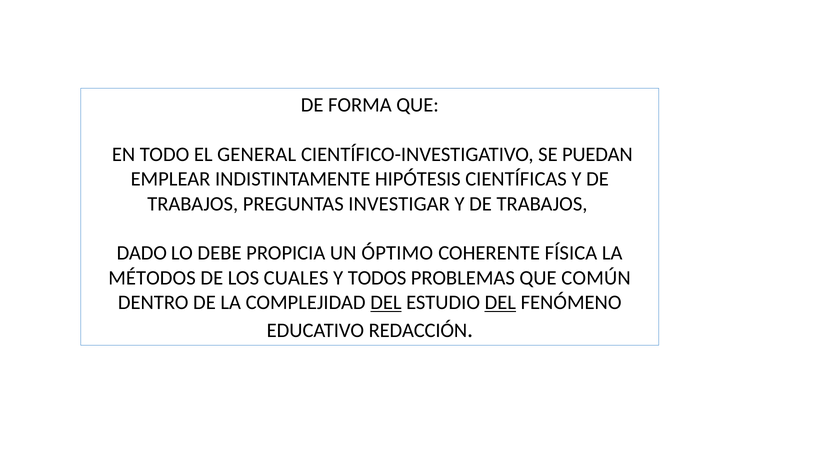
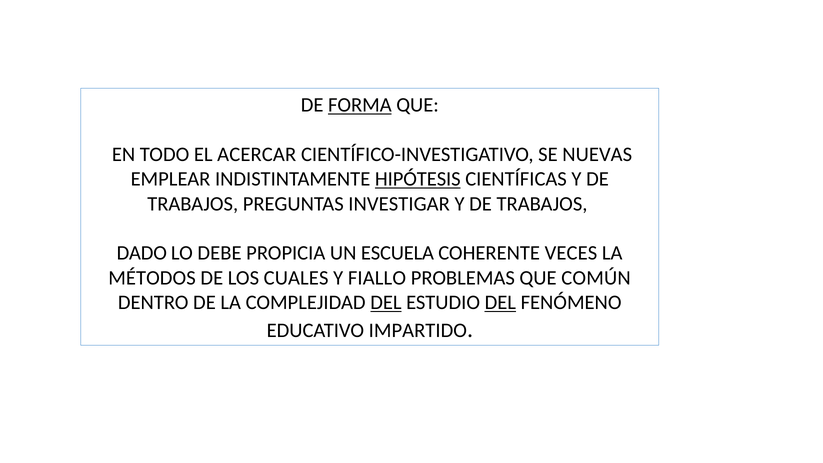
FORMA underline: none -> present (360, 105)
GENERAL: GENERAL -> ACERCAR (257, 154)
PUEDAN: PUEDAN -> NUEVAS (597, 154)
HIPÓTESIS underline: none -> present (418, 179)
ÓPTIMO: ÓPTIMO -> ESCUELA (397, 253)
FÍSICA: FÍSICA -> VECES (571, 253)
TODOS: TODOS -> FIALLO (377, 278)
REDACCIÓN: REDACCIÓN -> IMPARTIDO (418, 331)
